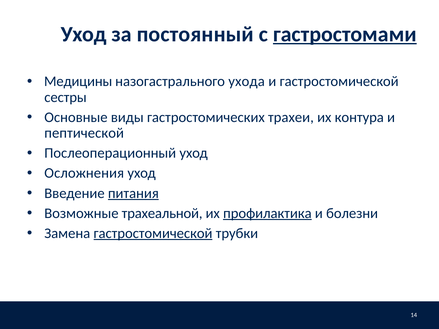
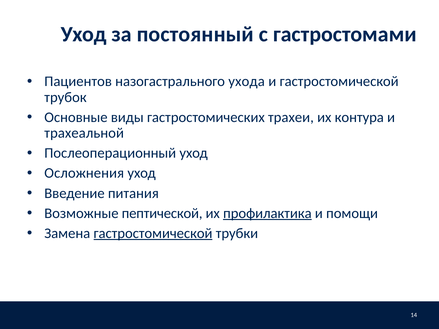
гастростомами underline: present -> none (345, 34)
Медицины: Медицины -> Пациентов (78, 82)
сестры: сестры -> трубок (65, 97)
пептической: пептической -> трахеальной (84, 133)
питания underline: present -> none (133, 193)
трахеальной: трахеальной -> пептической (162, 213)
болезни: болезни -> помощи (352, 213)
